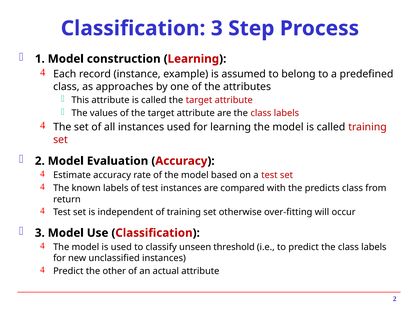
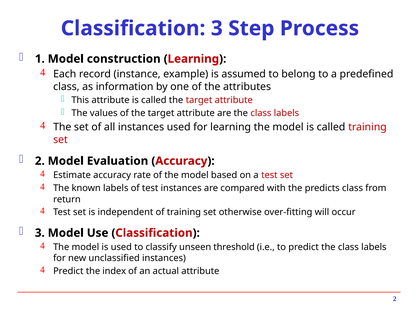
approaches: approaches -> information (125, 87)
other: other -> index (114, 272)
